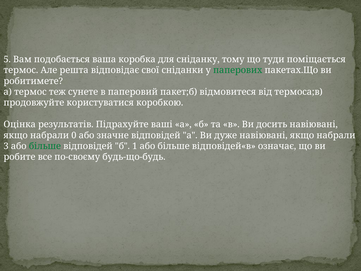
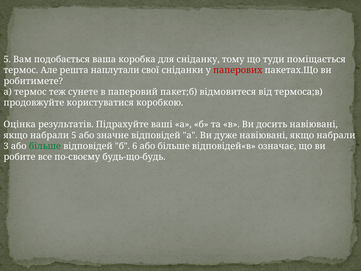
відповідає: відповідає -> наплутали (115, 70)
паперових colour: green -> red (238, 70)
набрали 0: 0 -> 5 (74, 135)
1: 1 -> 6 (135, 146)
